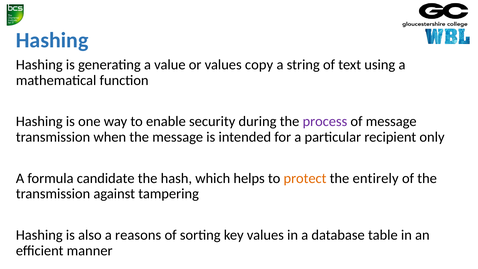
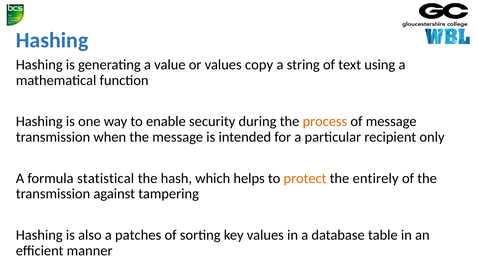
process colour: purple -> orange (325, 121)
candidate: candidate -> statistical (106, 178)
reasons: reasons -> patches (138, 235)
